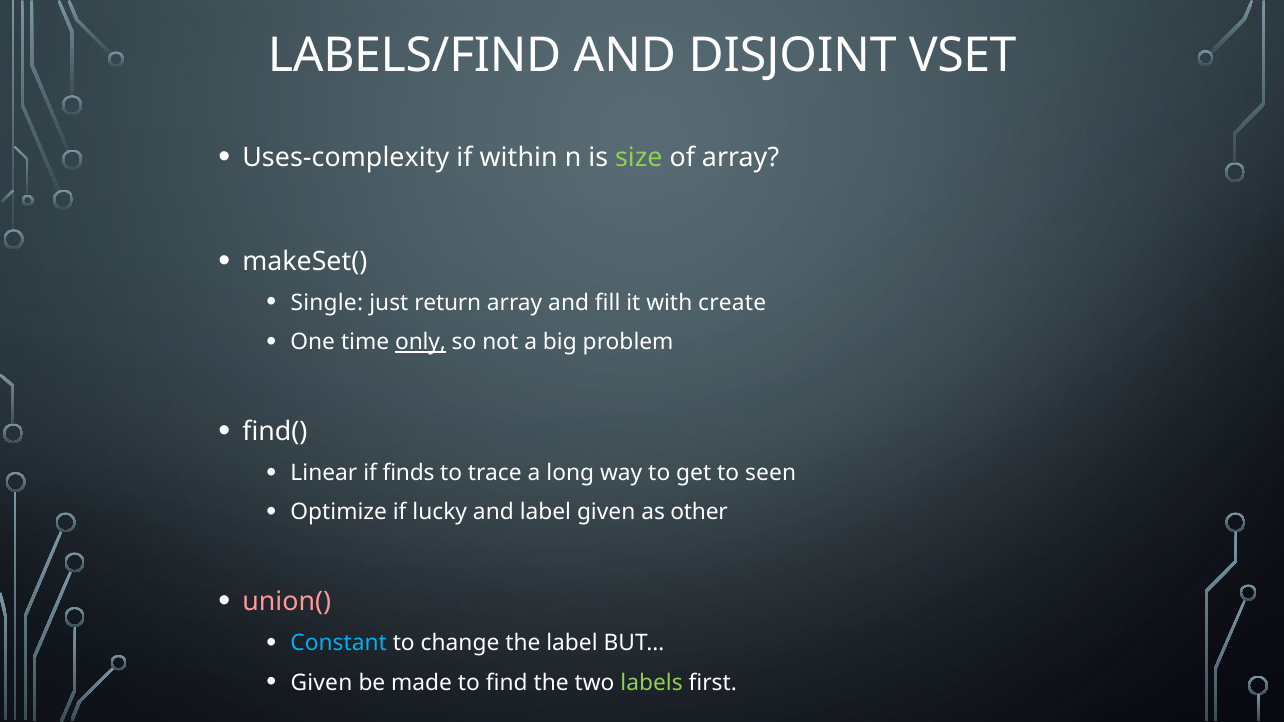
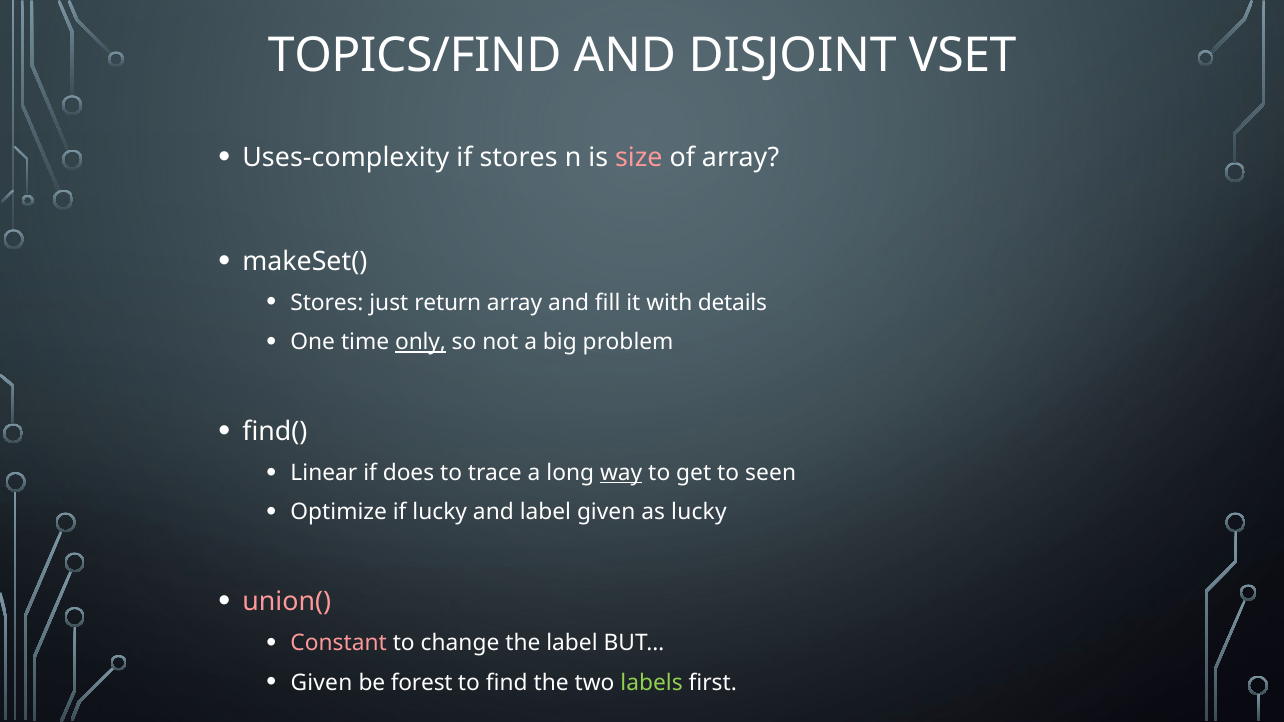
LABELS/FIND: LABELS/FIND -> TOPICS/FIND (415, 55)
if within: within -> stores (519, 158)
size colour: light green -> pink (639, 158)
Single: Single -> Stores (327, 303)
create: create -> details (732, 303)
finds: finds -> does (409, 473)
way underline: none -> present (621, 473)
as other: other -> lucky (699, 513)
Constant colour: light blue -> pink (339, 643)
made: made -> forest (422, 683)
